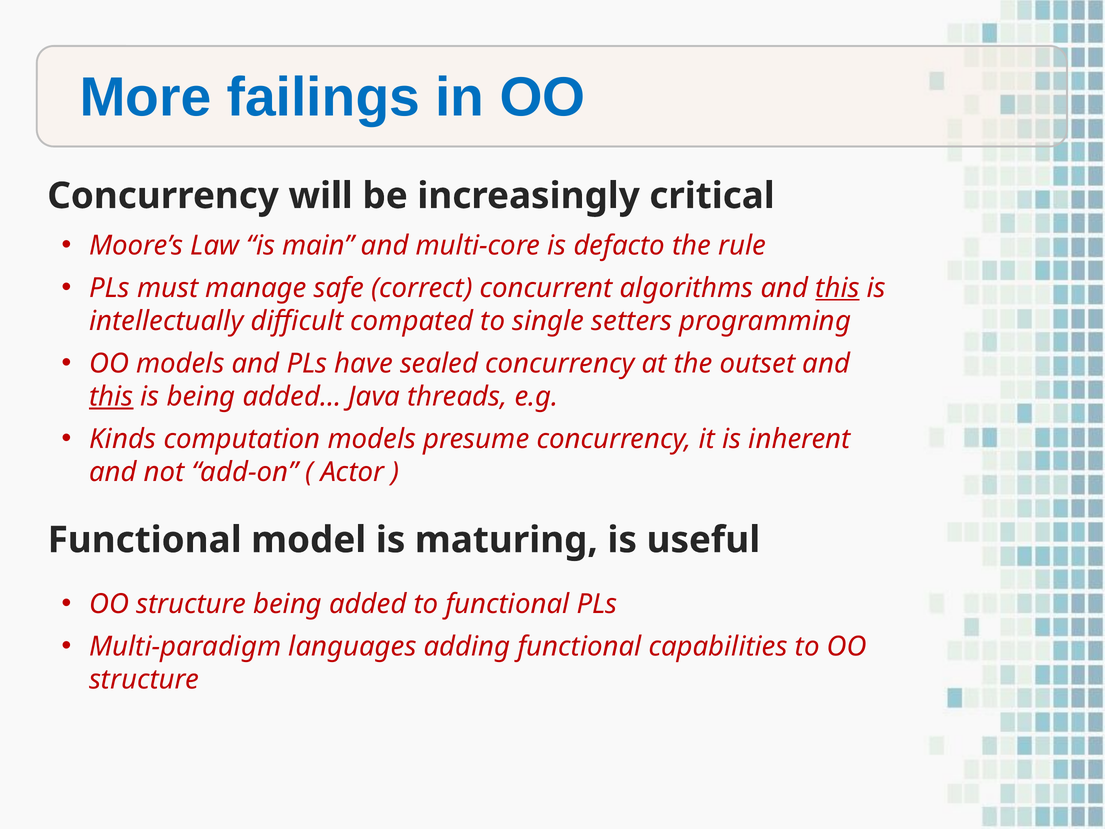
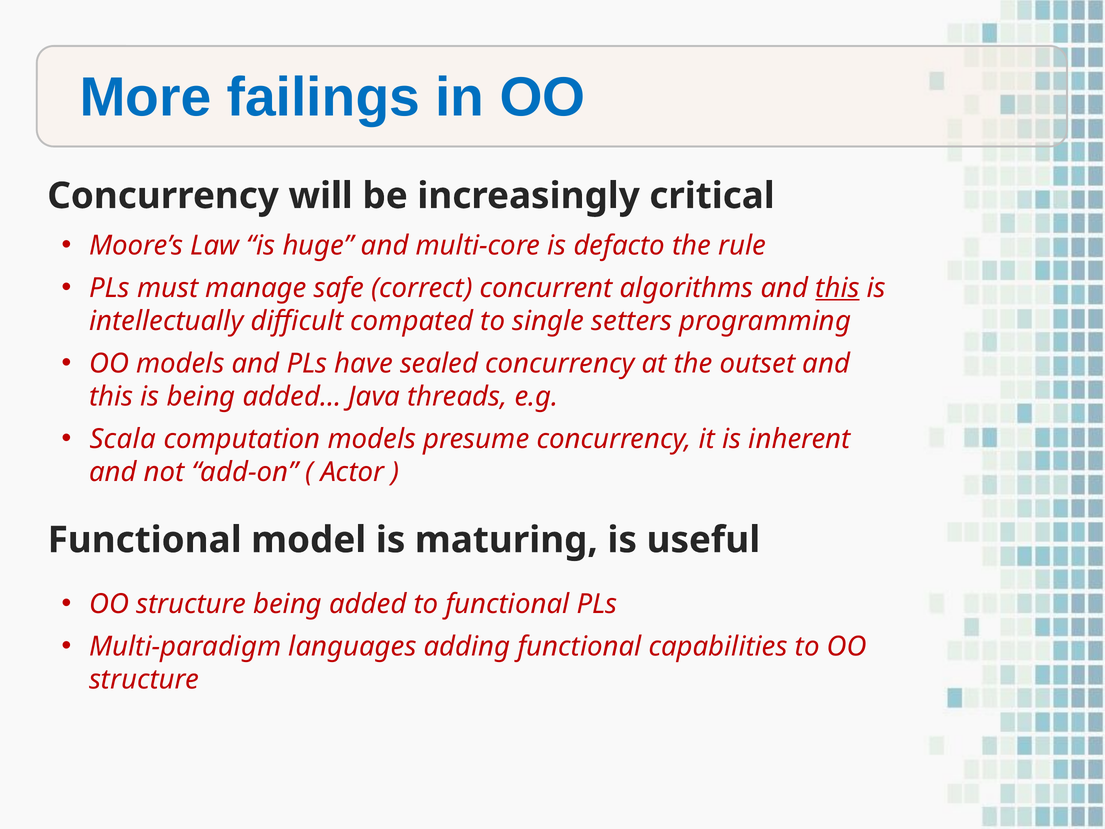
main: main -> huge (318, 245)
this underline: present -> none (111, 396)
Kinds: Kinds -> Scala (123, 439)
